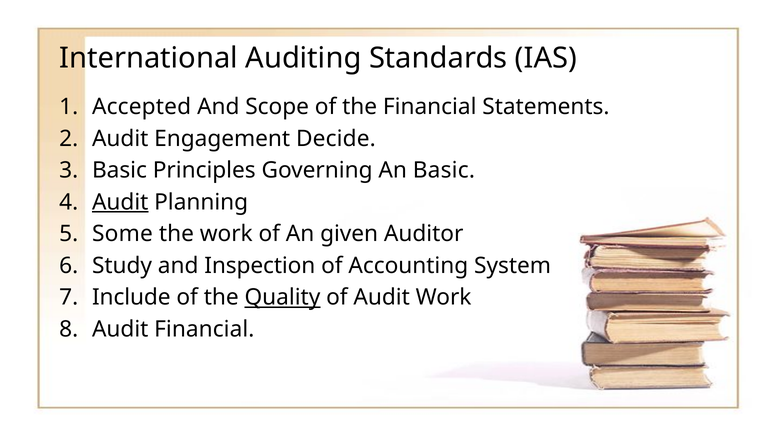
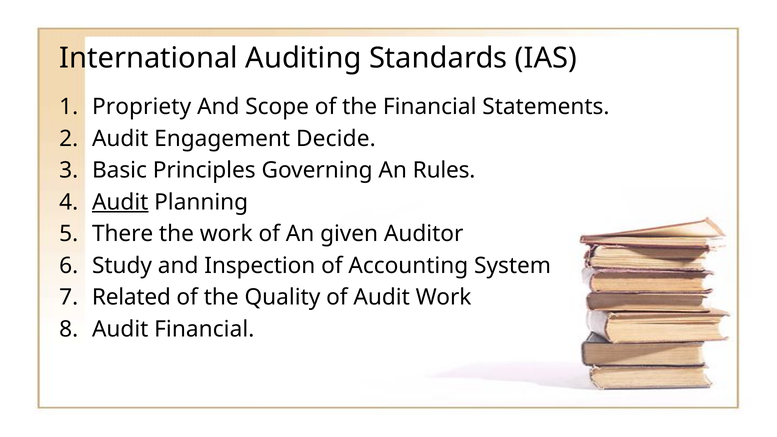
Accepted: Accepted -> Propriety (142, 107)
An Basic: Basic -> Rules (444, 170)
Some: Some -> There (123, 234)
Include: Include -> Related (131, 297)
Quality underline: present -> none (282, 297)
